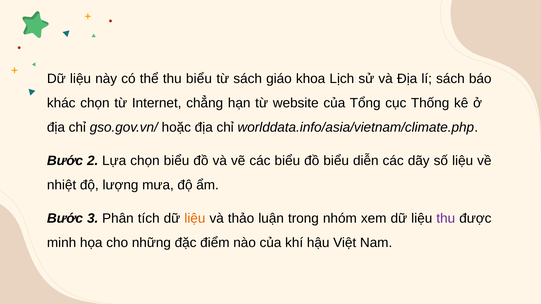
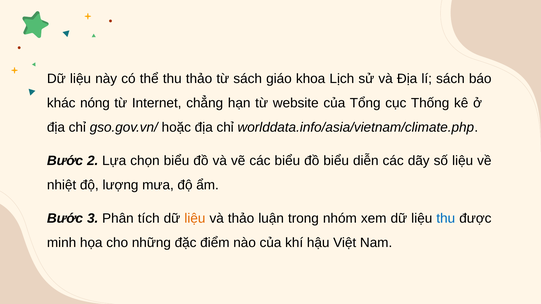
thu biểu: biểu -> thảo (199, 79)
khác chọn: chọn -> nóng (95, 103)
thu colour: purple -> blue (446, 219)
